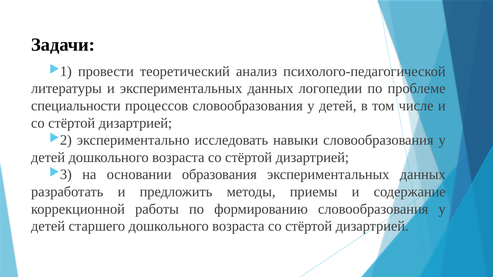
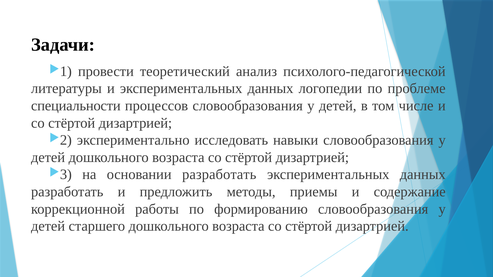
основании образования: образования -> разработать (219, 175)
